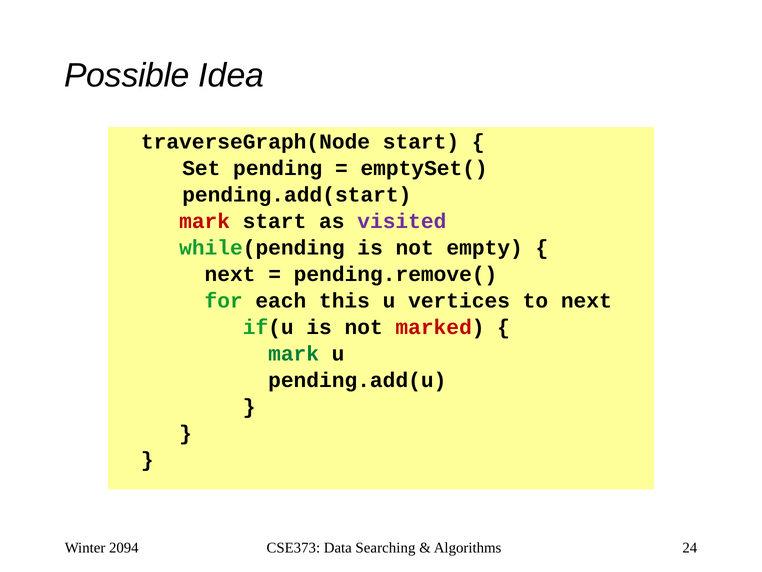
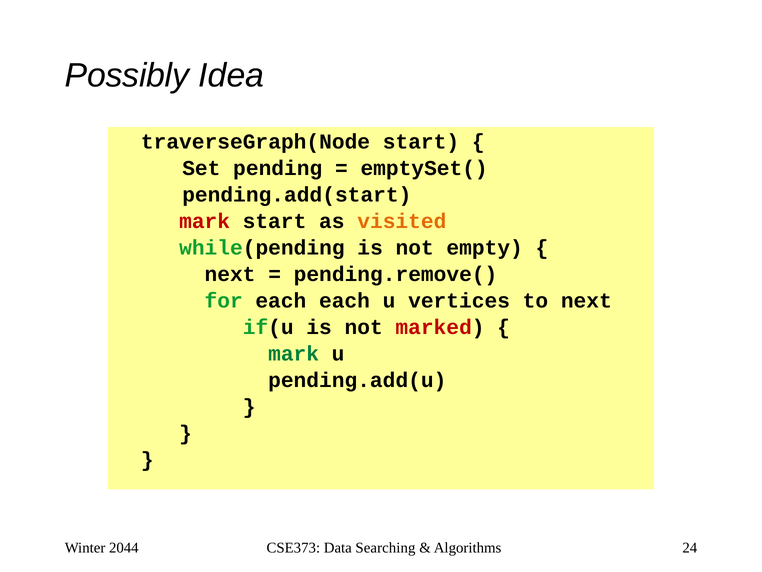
Possible: Possible -> Possibly (127, 75)
visited colour: purple -> orange (402, 221)
each this: this -> each (344, 301)
2094: 2094 -> 2044 (124, 547)
